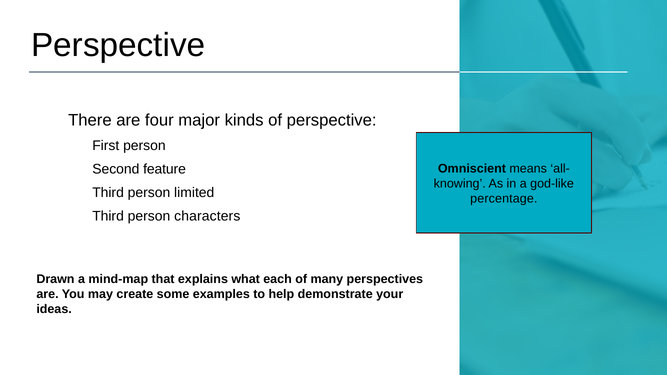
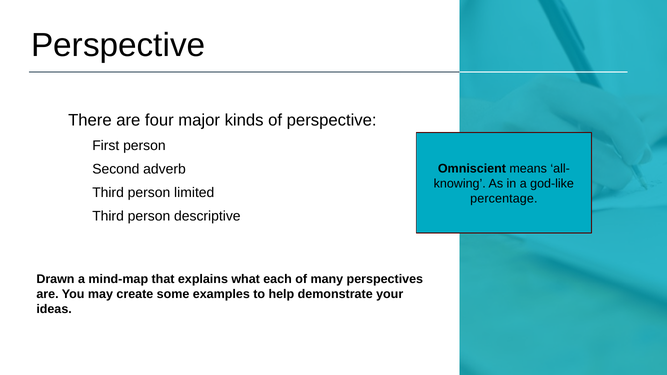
feature: feature -> adverb (164, 169)
characters: characters -> descriptive (207, 217)
